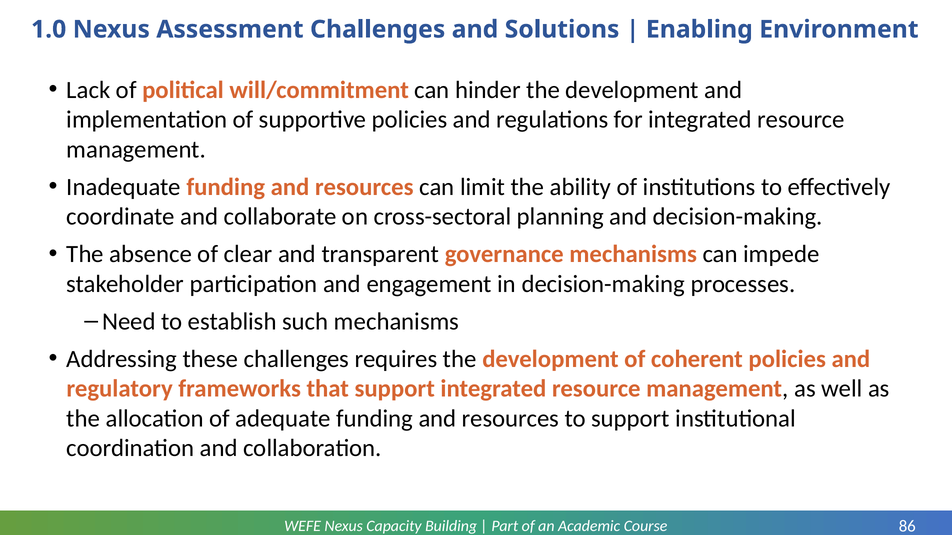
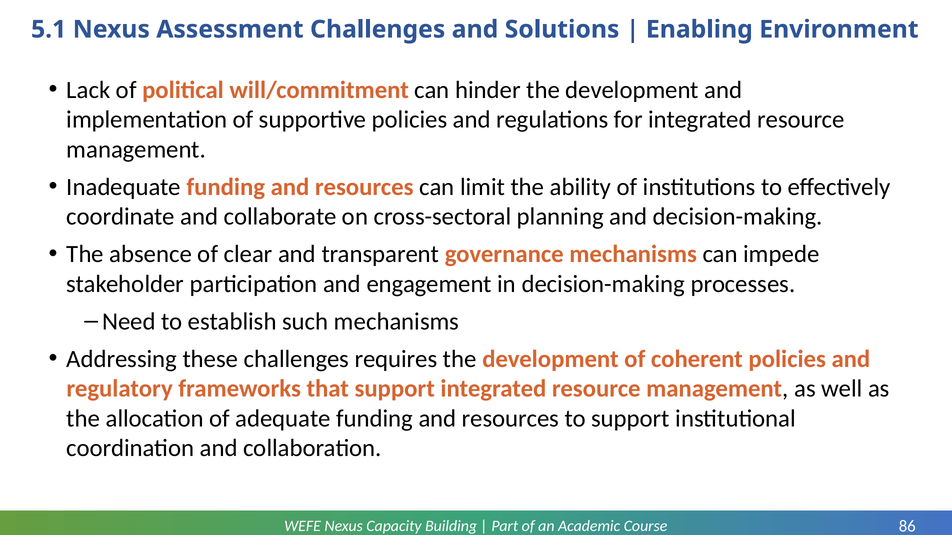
1.0: 1.0 -> 5.1 (49, 29)
